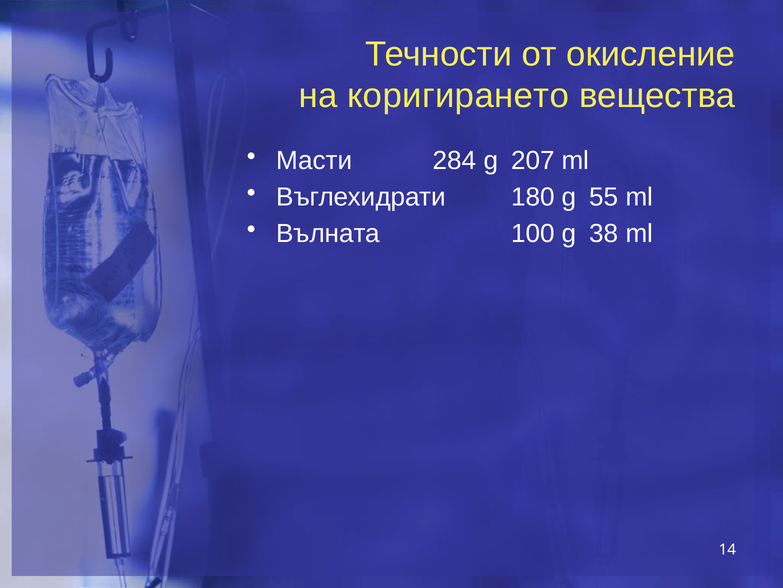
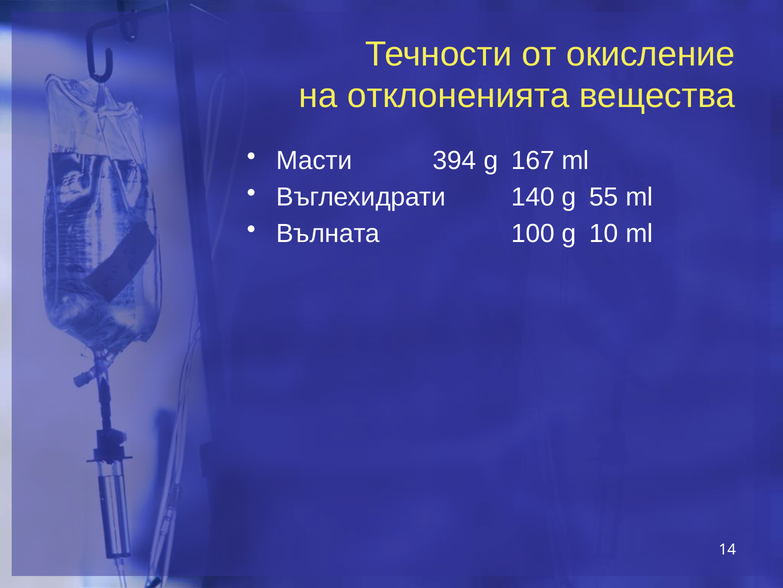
коригирането: коригирането -> отклоненията (458, 96)
284: 284 -> 394 (455, 160)
207: 207 -> 167 (533, 160)
180: 180 -> 140 (533, 197)
38: 38 -> 10 (604, 234)
